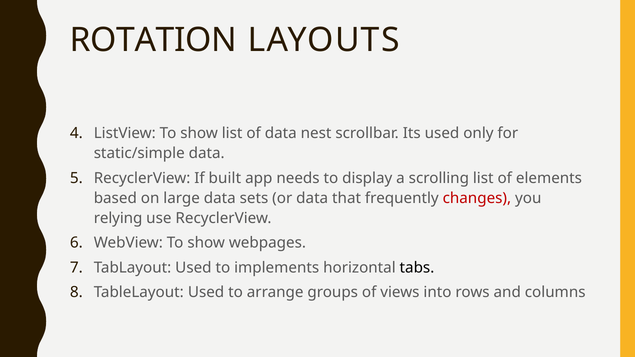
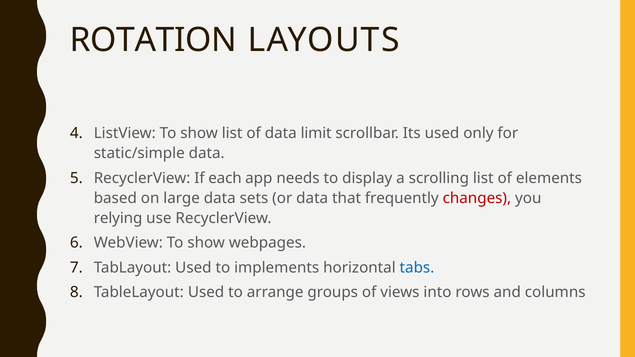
nest: nest -> limit (316, 133)
built: built -> each (225, 178)
tabs colour: black -> blue (417, 268)
